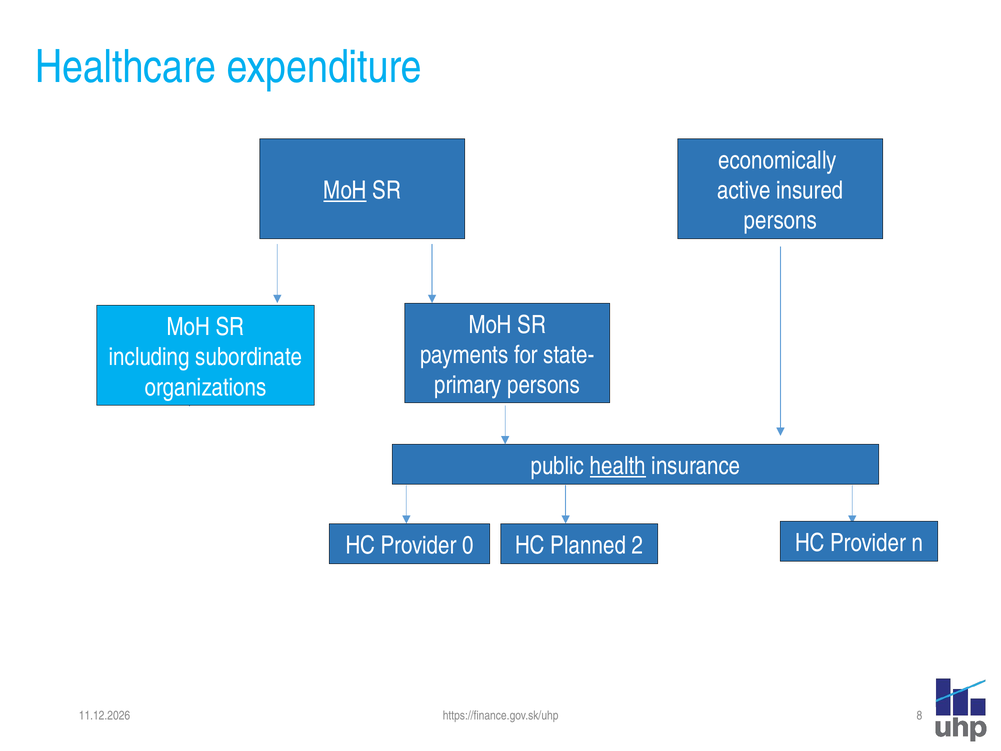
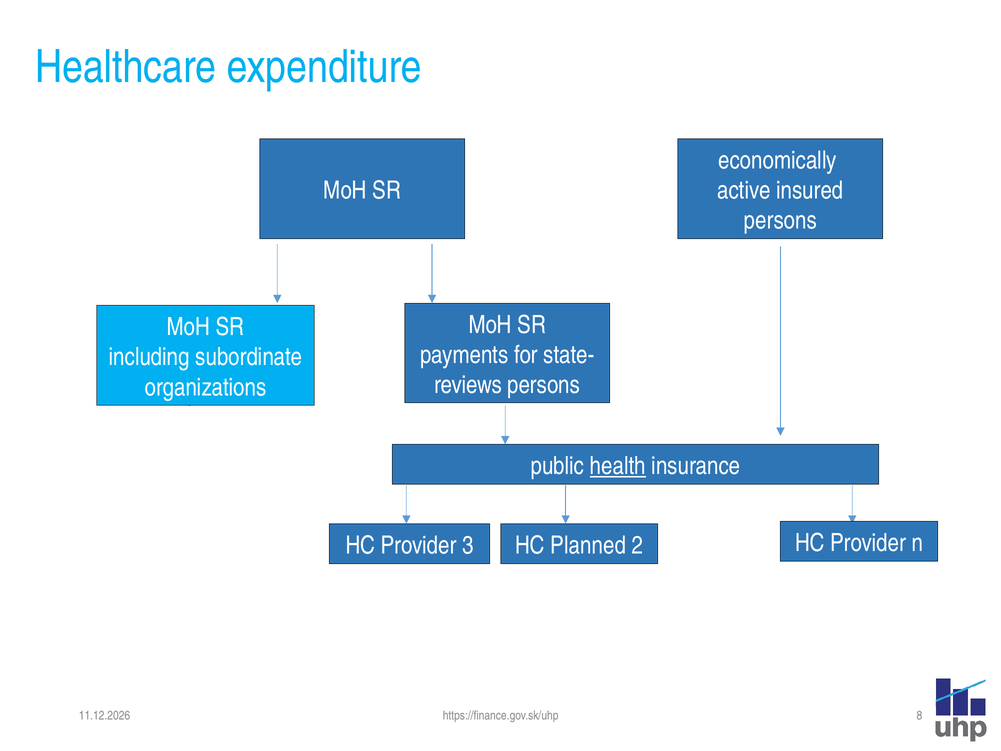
MoH underline: present -> none (345, 190)
primary: primary -> reviews (468, 385)
0: 0 -> 3 (468, 545)
